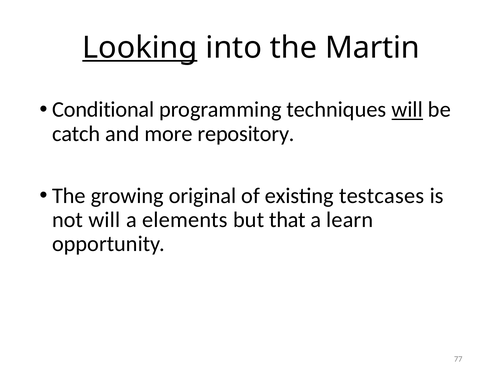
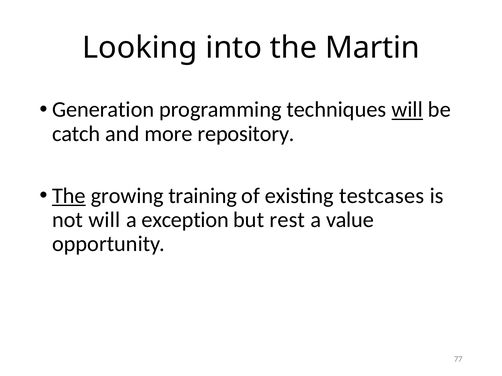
Looking underline: present -> none (140, 48)
Conditional: Conditional -> Generation (103, 110)
The underline: none -> present (69, 196)
original: original -> training (203, 196)
elements: elements -> exception (185, 220)
that: that -> rest (287, 220)
learn: learn -> value (350, 220)
